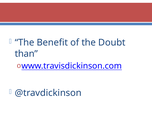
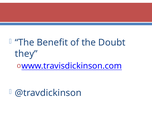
than: than -> they (26, 54)
